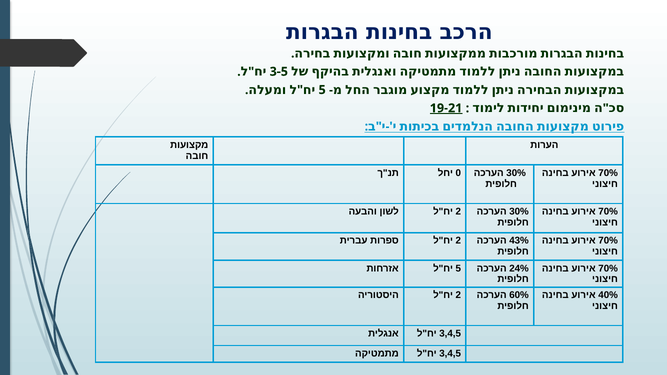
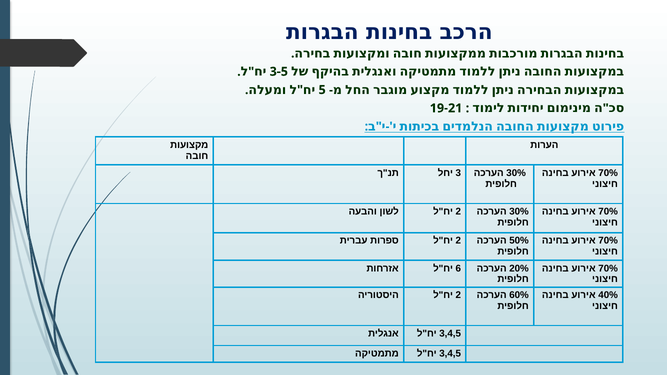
19-21 underline: present -> none (446, 108)
0: 0 -> 3 (458, 173)
43%: 43% -> 50% (519, 241)
5: 5 -> 6 (458, 268)
24%: 24% -> 20% (519, 268)
